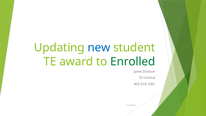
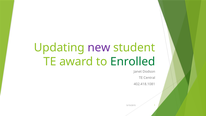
new colour: blue -> purple (99, 48)
